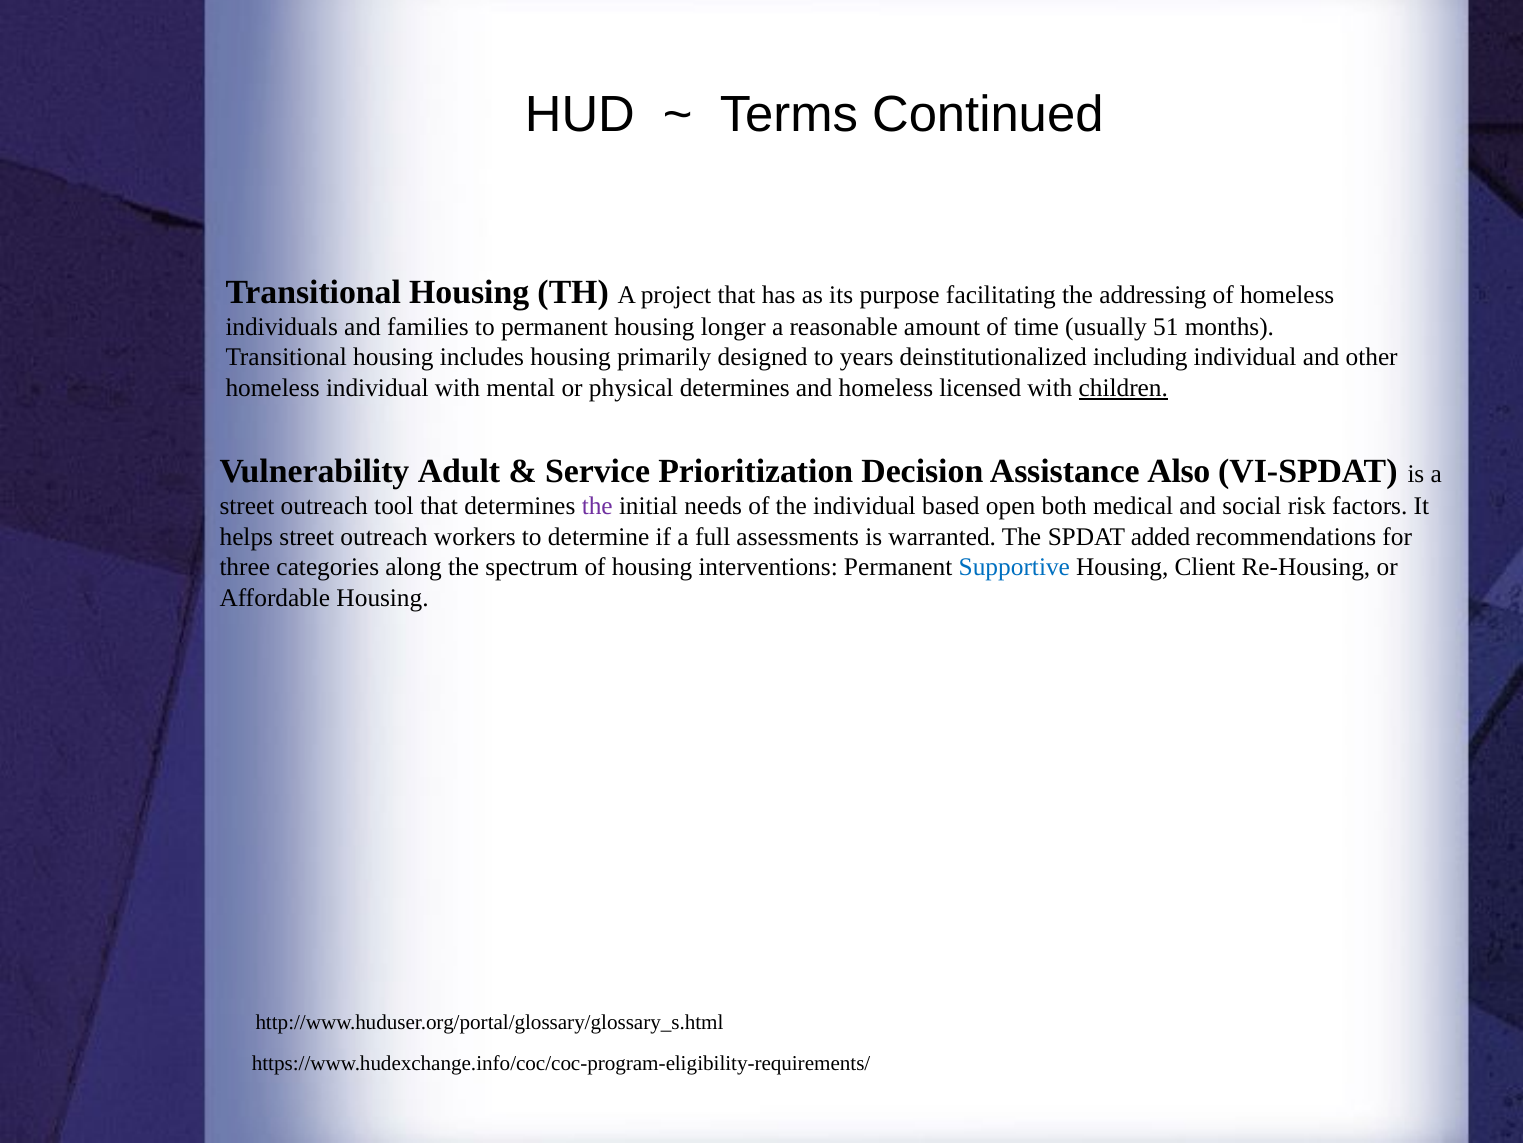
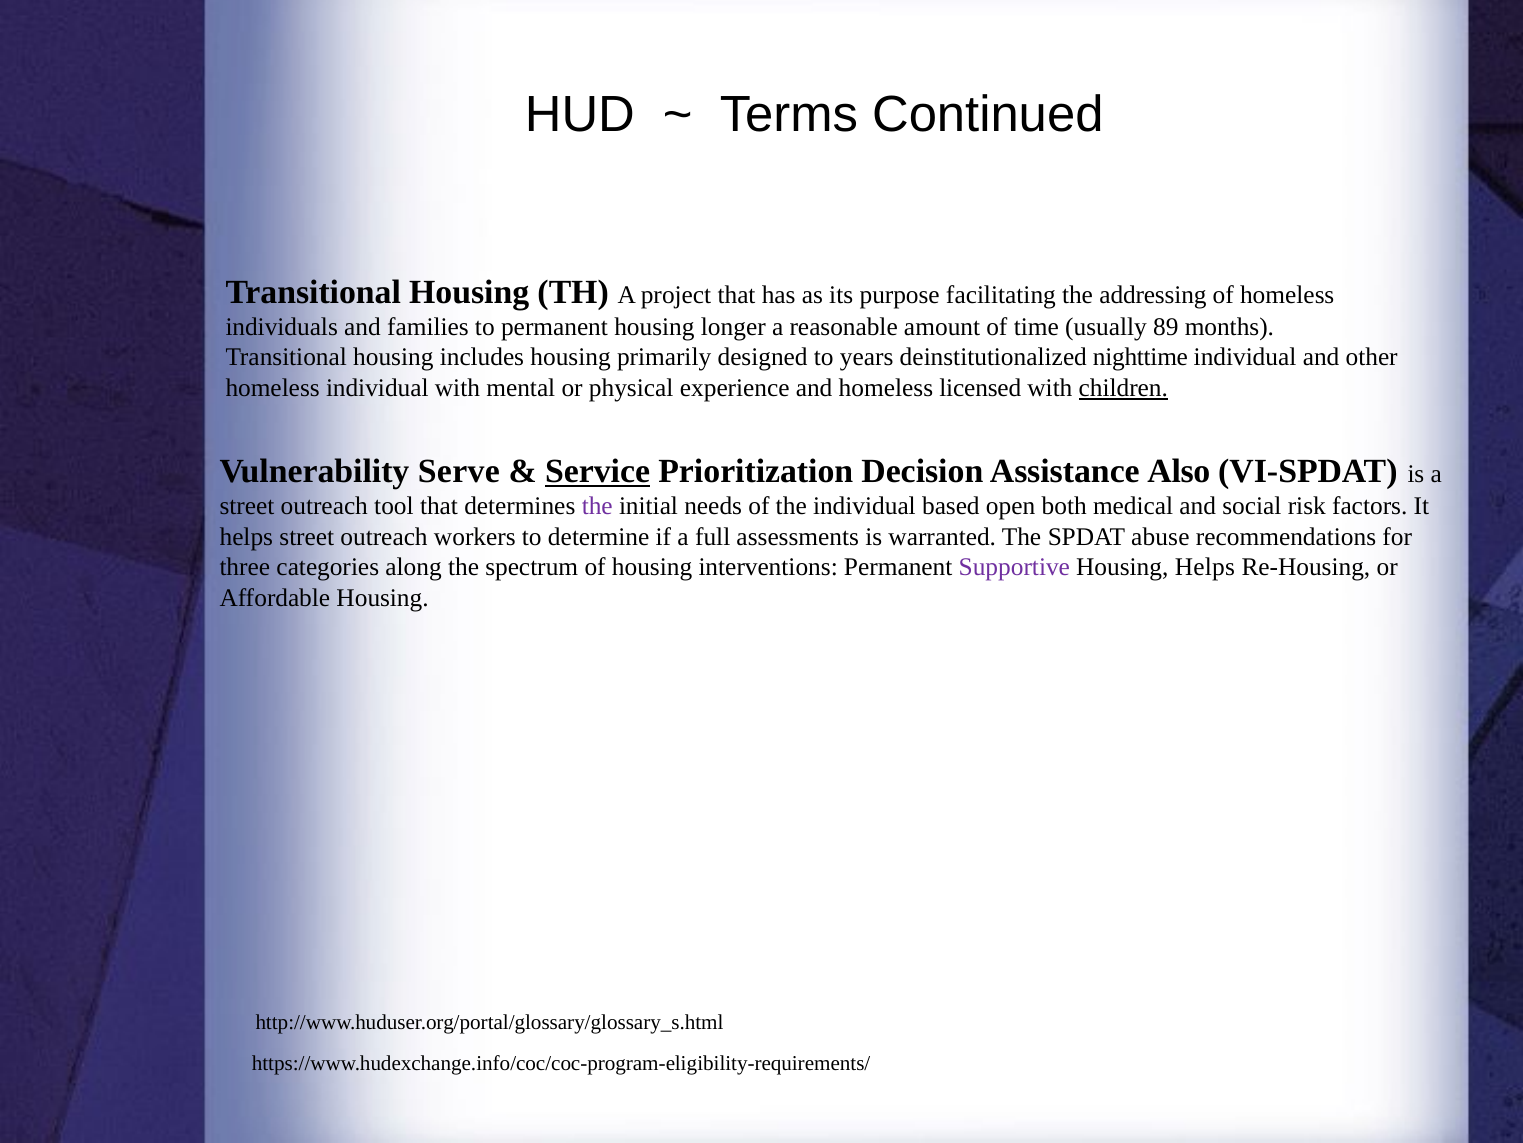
51: 51 -> 89 (1166, 327)
including: including -> nighttime (1140, 357)
physical determines: determines -> experience (735, 388)
Adult: Adult -> Serve (459, 471)
Service underline: none -> present (598, 471)
added: added -> abuse (1160, 537)
Supportive colour: blue -> purple (1014, 567)
Housing Client: Client -> Helps (1205, 567)
